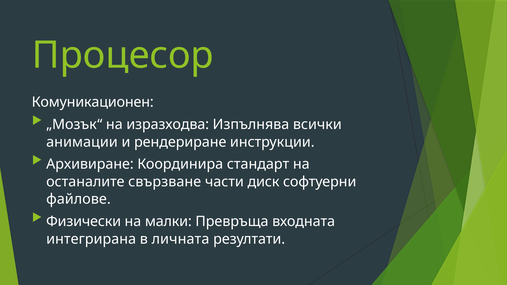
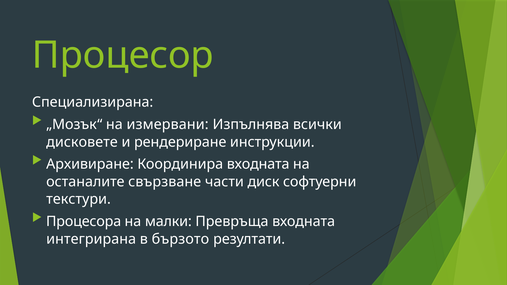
Комуникационен: Комуникационен -> Специализирана (93, 102)
изразходва: изразходва -> измервани (168, 125)
анимации: анимации -> дисковете (82, 142)
Координира стандарт: стандарт -> входната (258, 164)
файлове: файлове -> текстури (79, 199)
Физически: Физически -> Процесора (84, 222)
личната: личната -> бързото (180, 239)
